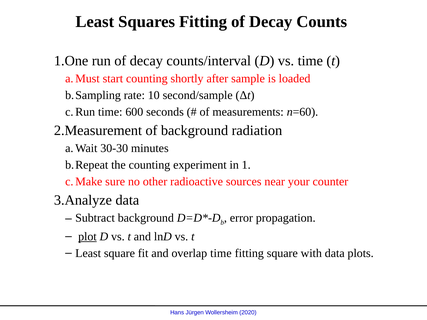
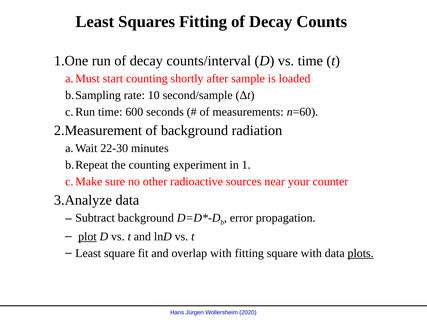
30-30: 30-30 -> 22-30 (114, 148)
overlap time: time -> with (221, 253)
plots underline: none -> present (361, 253)
